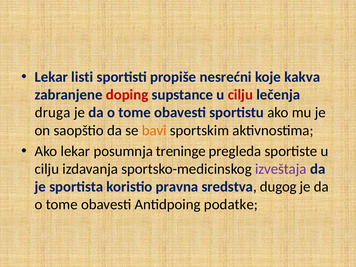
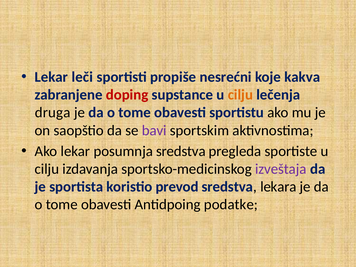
listi: listi -> leči (82, 77)
cilju colour: red -> orange (240, 95)
bavi colour: orange -> purple (154, 130)
posumnja treninge: treninge -> sredstva (181, 151)
pravna: pravna -> prevod (177, 187)
dugog: dugog -> lekara (278, 187)
